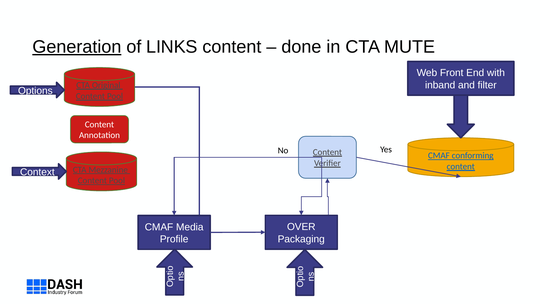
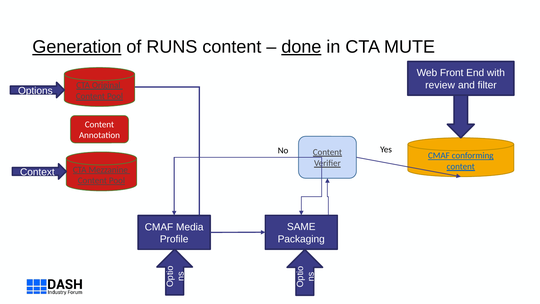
LINKS: LINKS -> RUNS (172, 47)
done underline: none -> present (301, 47)
inband: inband -> review (440, 85)
OVER: OVER -> SAME (301, 227)
